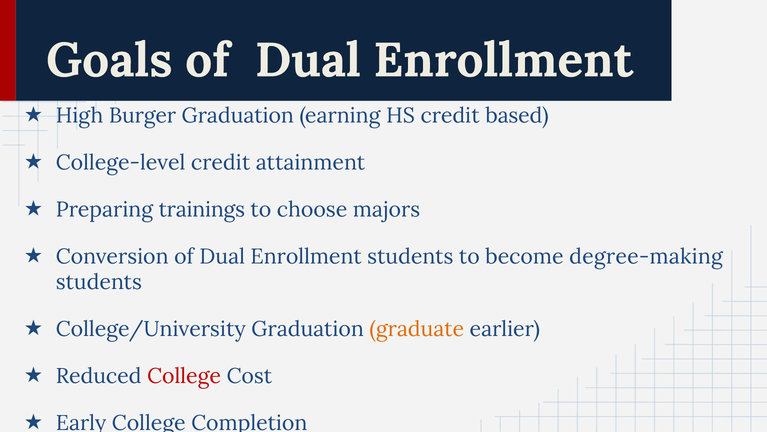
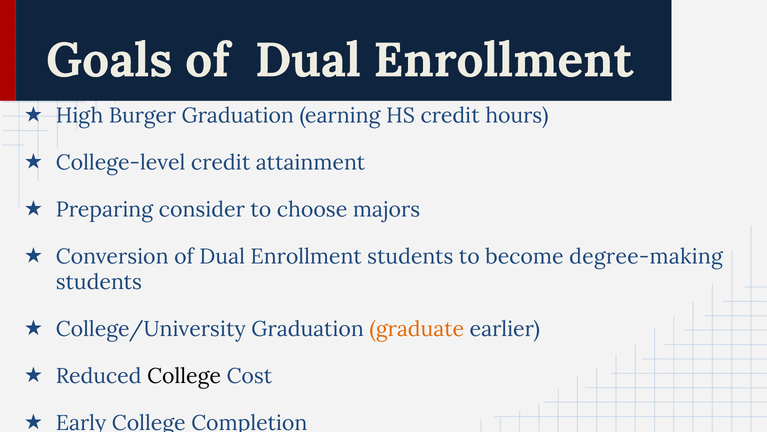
based: based -> hours (517, 116)
trainings: trainings -> consider (202, 209)
College colour: red -> black (184, 376)
